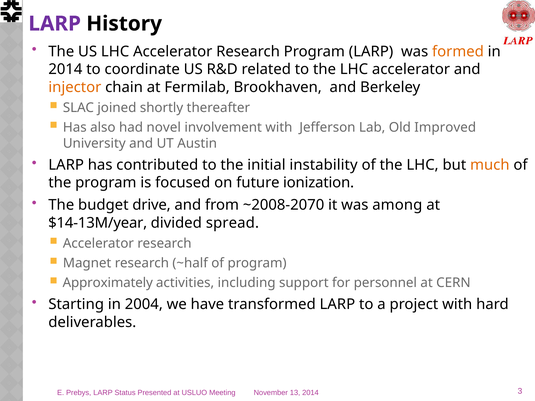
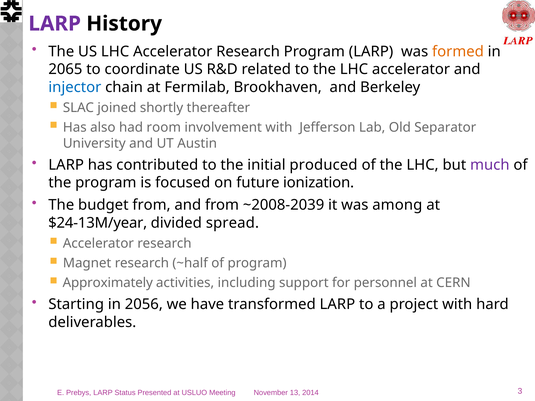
2014: 2014 -> 2065 (65, 69)
injector colour: orange -> blue (75, 87)
novel: novel -> room (164, 127)
Improved: Improved -> Separator (445, 127)
instability: instability -> produced (324, 165)
much colour: orange -> purple (490, 165)
budget drive: drive -> from (151, 205)
~2008-2070: ~2008-2070 -> ~2008-2039 (284, 205)
$14-13M/year: $14-13M/year -> $24-13M/year (98, 223)
2004: 2004 -> 2056 (144, 305)
